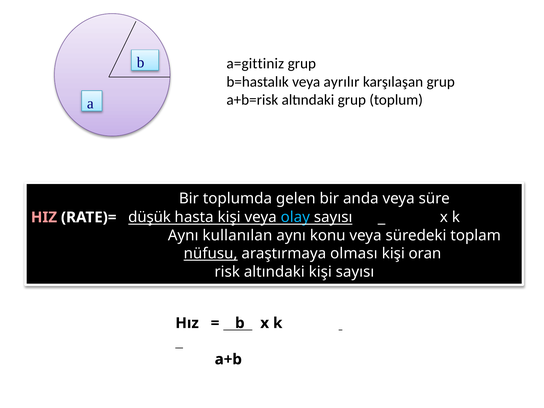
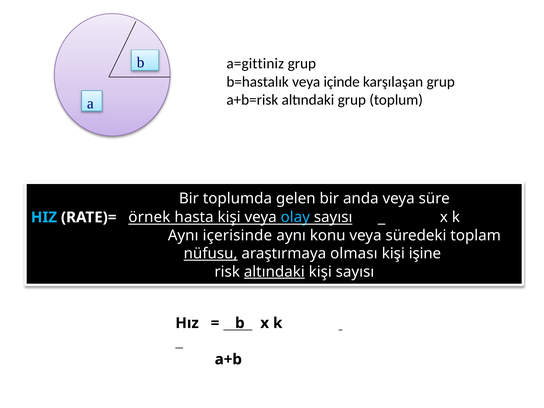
ayrılır: ayrılır -> içinde (342, 82)
HIZ colour: pink -> light blue (44, 217)
düşük: düşük -> örnek (149, 217)
kullanılan: kullanılan -> içerisinde (237, 235)
oran: oran -> işine (425, 254)
altındaki underline: none -> present (274, 272)
